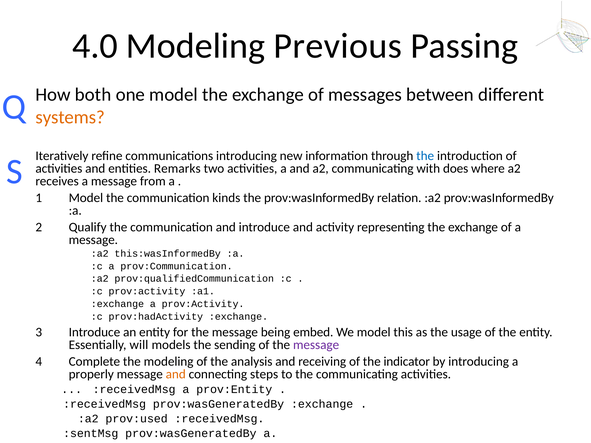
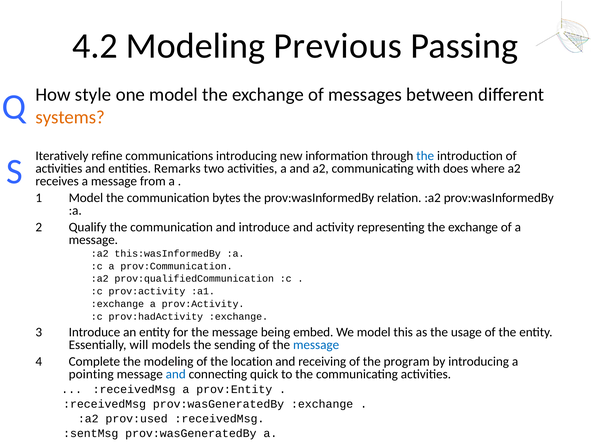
4.0: 4.0 -> 4.2 (95, 46)
both: both -> style (93, 95)
kinds: kinds -> bytes (226, 198)
message colour: purple -> blue (316, 345)
analysis: analysis -> location (252, 362)
indicator: indicator -> program (407, 362)
properly: properly -> pointing (91, 374)
and colour: orange -> blue (176, 374)
steps: steps -> quick (264, 374)
